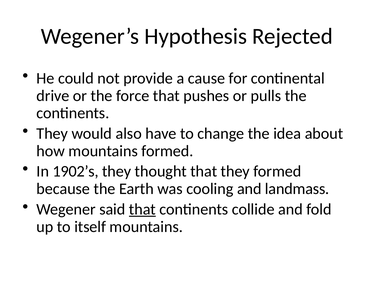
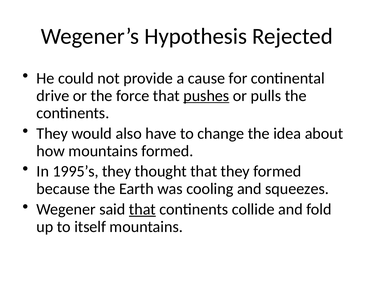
pushes underline: none -> present (206, 96)
1902’s: 1902’s -> 1995’s (76, 171)
landmass: landmass -> squeezes (297, 189)
